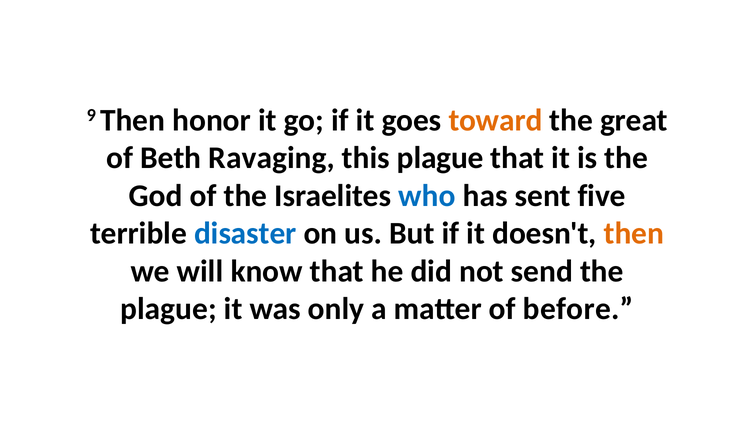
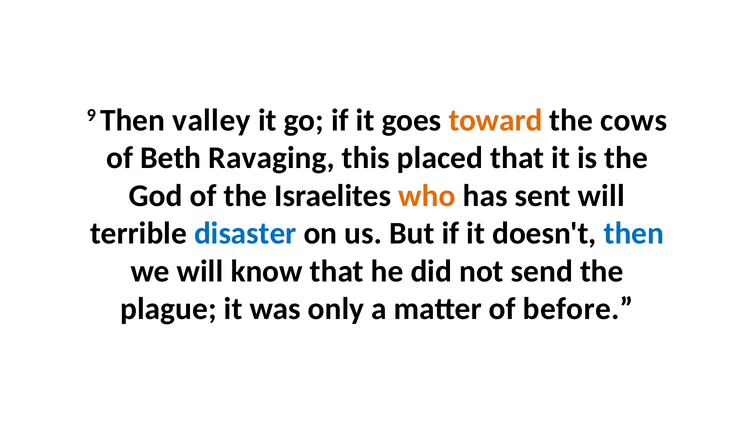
honor: honor -> valley (211, 120)
great: great -> cows (634, 120)
this plague: plague -> placed (440, 158)
who colour: blue -> orange (427, 196)
sent five: five -> will (601, 196)
then colour: orange -> blue (634, 233)
